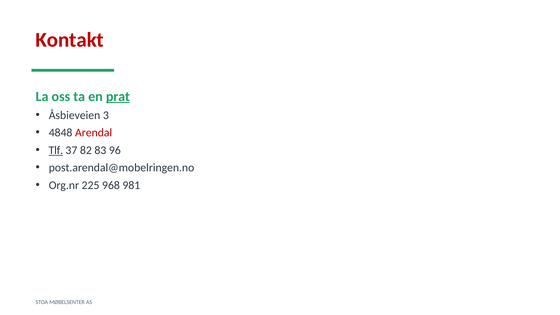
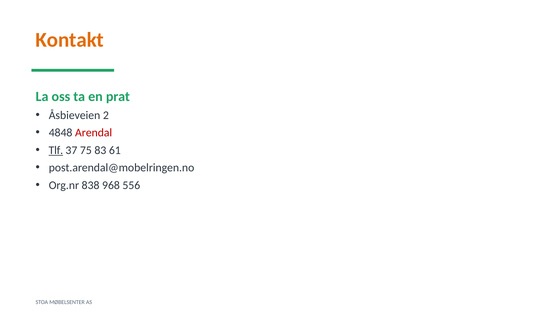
Kontakt colour: red -> orange (70, 40)
prat underline: present -> none (118, 96)
3: 3 -> 2 (106, 115)
82: 82 -> 75 (86, 150)
96: 96 -> 61 (115, 150)
225: 225 -> 838 (91, 185)
981: 981 -> 556 (131, 185)
